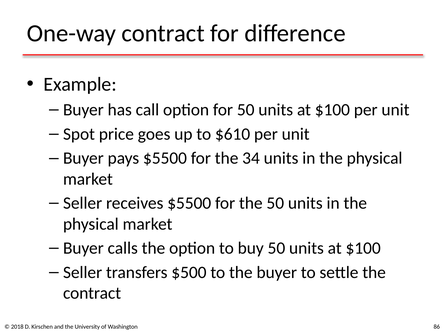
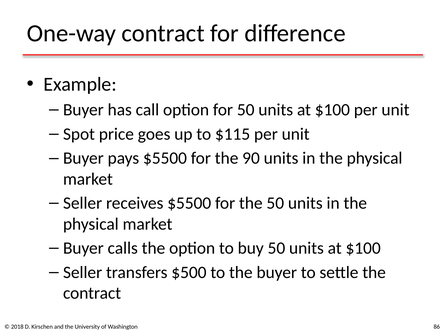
$610: $610 -> $115 (233, 134)
34: 34 -> 90 (251, 159)
